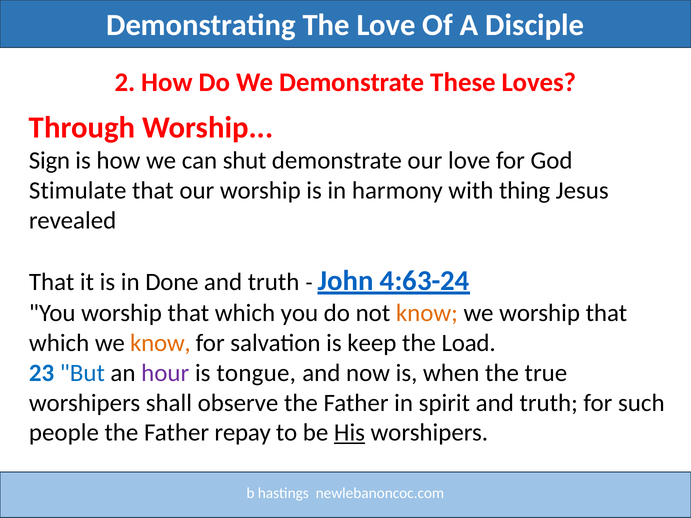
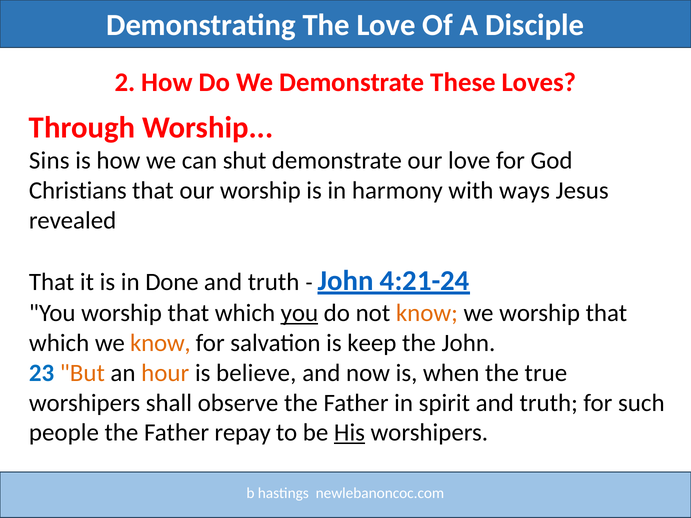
Sign: Sign -> Sins (49, 161)
Stimulate: Stimulate -> Christians (78, 191)
thing: thing -> ways (524, 191)
4:63-24: 4:63-24 -> 4:21-24 (425, 281)
you underline: none -> present (299, 313)
the Load: Load -> John (468, 343)
But colour: blue -> orange (82, 373)
hour colour: purple -> orange (165, 373)
tongue: tongue -> believe (256, 373)
